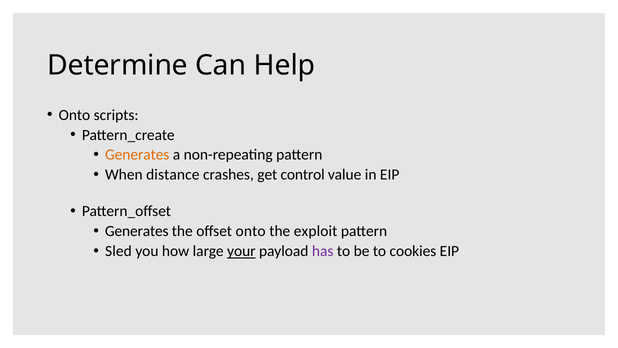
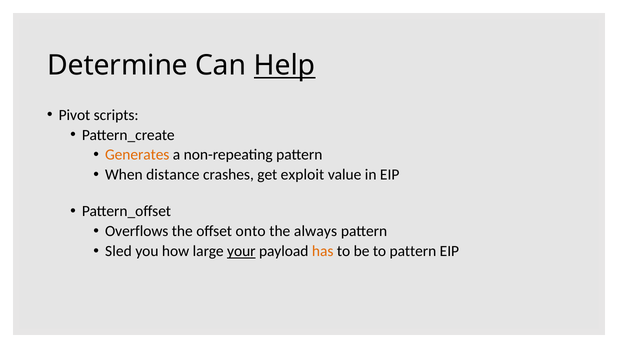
Help underline: none -> present (285, 65)
Onto: Onto -> Pivot (74, 115)
control: control -> exploit (303, 175)
Generates: Generates -> Overflows (137, 231)
exploit: exploit -> always (316, 231)
has colour: purple -> orange (323, 251)
to cookies: cookies -> pattern (413, 251)
